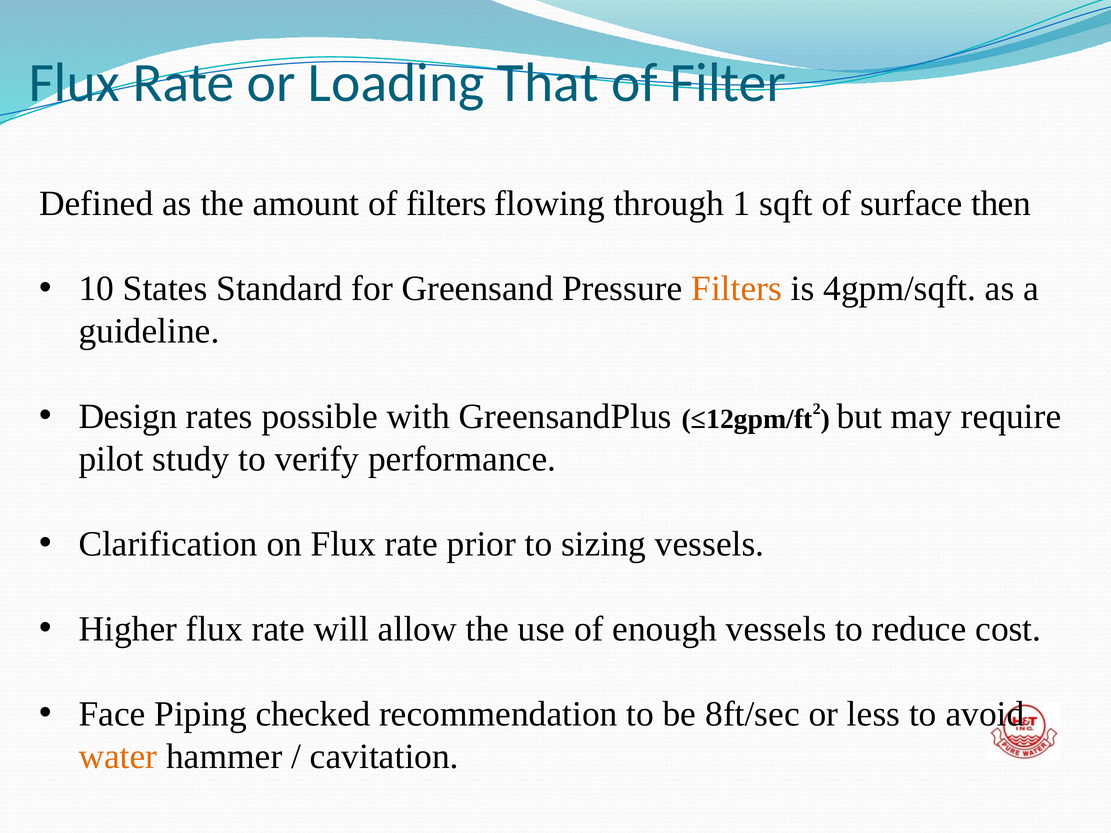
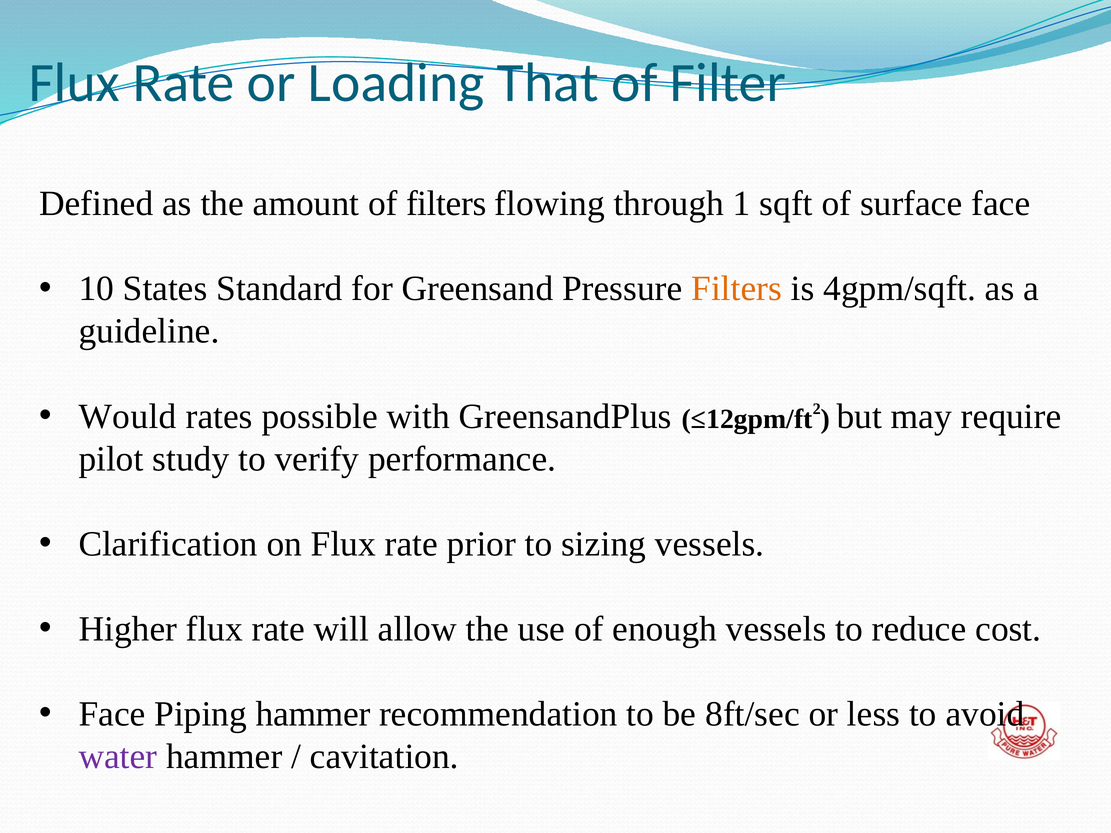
surface then: then -> face (1001, 204)
Design: Design -> Would (128, 416)
Piping checked: checked -> hammer (313, 714)
water colour: orange -> purple (118, 757)
